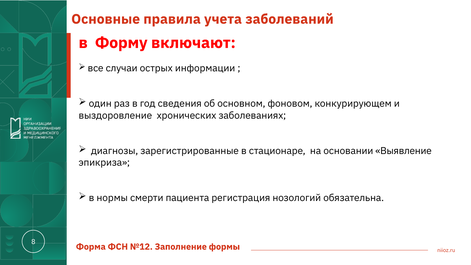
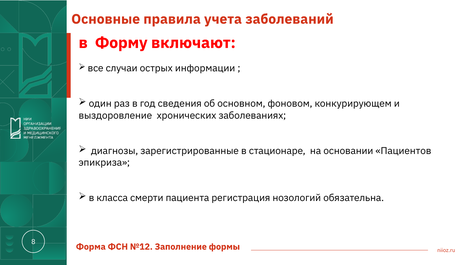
Выявление: Выявление -> Пациентов (403, 151)
нормы: нормы -> класса (112, 198)
